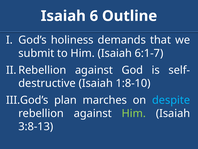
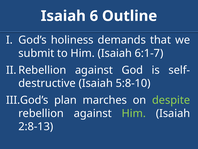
1:8-10: 1:8-10 -> 5:8-10 (133, 83)
despite colour: light blue -> light green (171, 100)
3:8-13: 3:8-13 -> 2:8-13 (36, 126)
